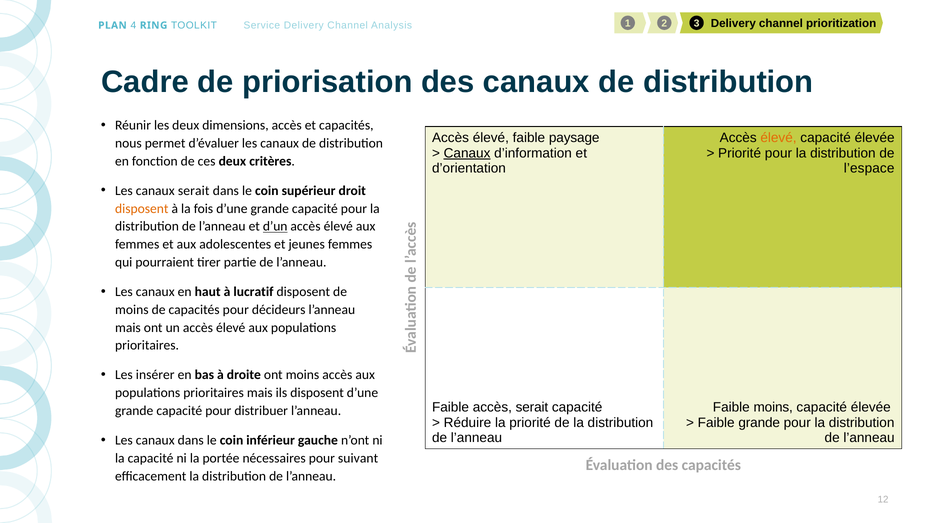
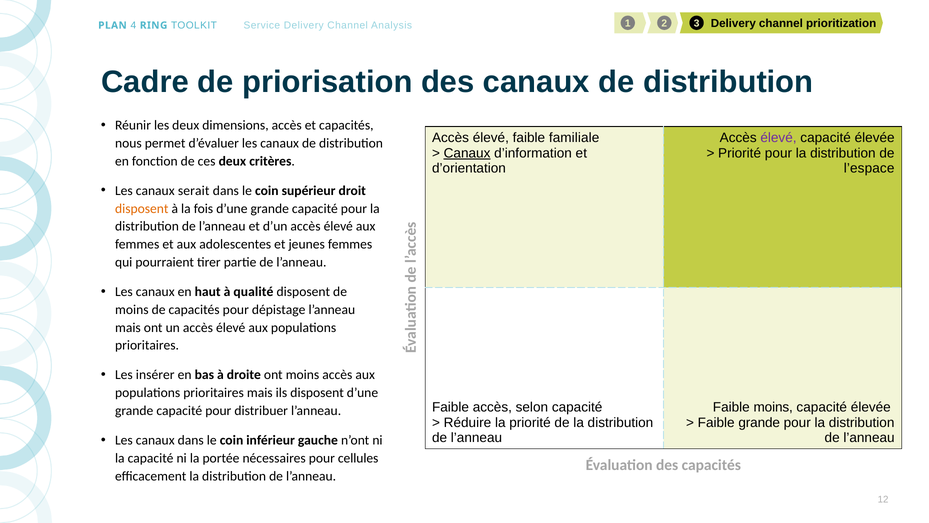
paysage: paysage -> familiale (574, 138)
élevé colour: orange -> purple (778, 138)
d’un underline: present -> none (275, 226)
lucratif: lucratif -> qualité (253, 292)
décideurs: décideurs -> dépistage (279, 309)
accès serait: serait -> selon (532, 407)
suivant: suivant -> cellules (358, 458)
